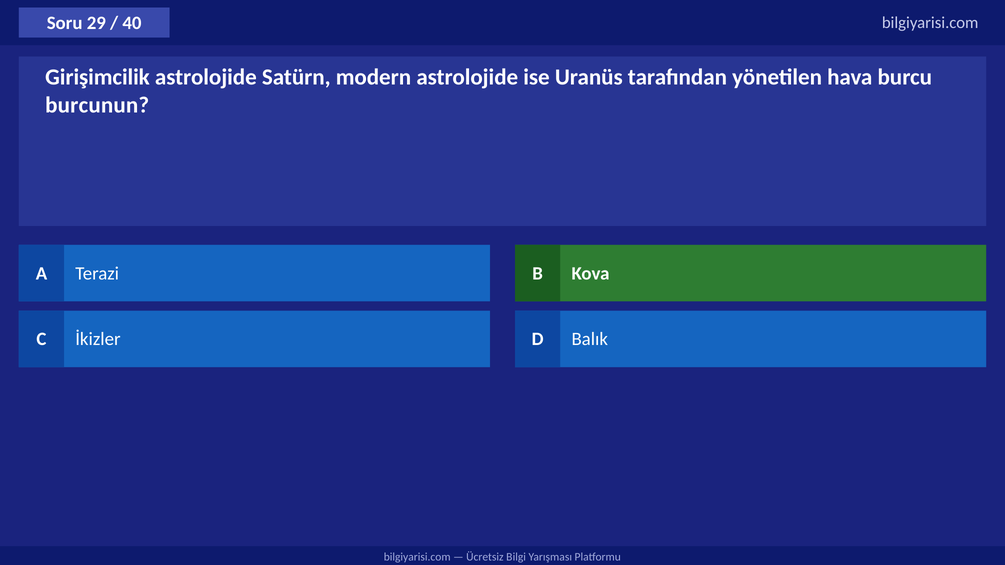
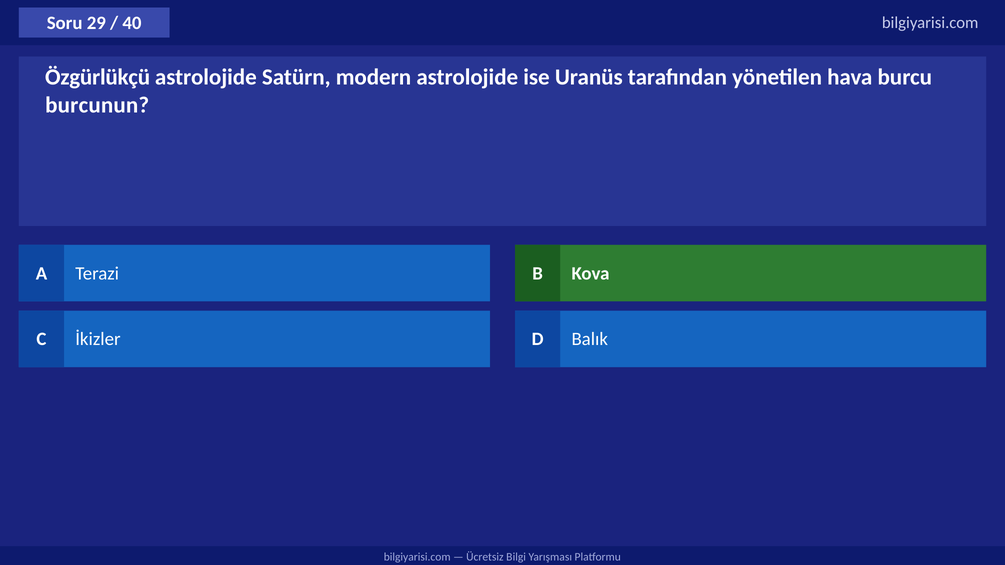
Girişimcilik: Girişimcilik -> Özgürlükçü (98, 77)
